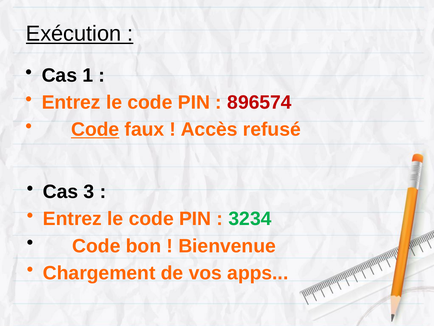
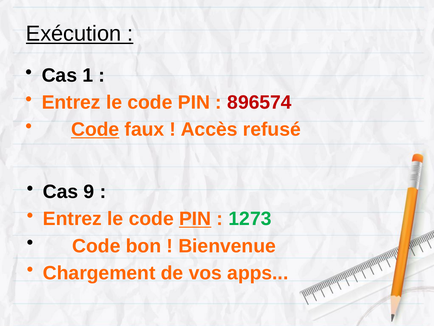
3: 3 -> 9 (89, 192)
PIN underline: none -> present (195, 219)
3234: 3234 -> 1273 (250, 219)
